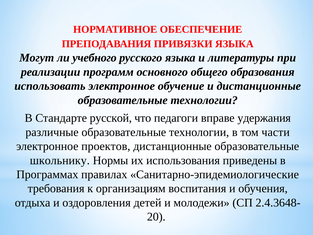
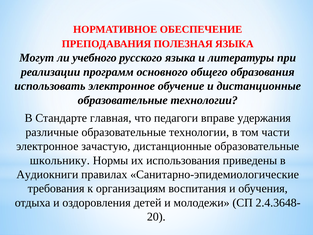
ПРИВЯЗКИ: ПРИВЯЗКИ -> ПОЛЕЗНАЯ (183, 44)
русской: русской -> главная (111, 118)
проектов: проектов -> зачастую (106, 146)
Программах: Программах -> Аудиокниги (47, 174)
